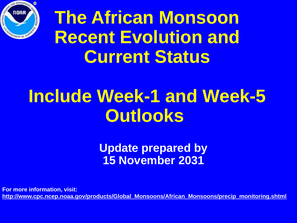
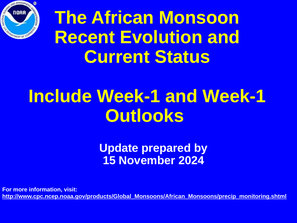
and Week-5: Week-5 -> Week-1 (234, 96)
2031: 2031 -> 2024 (191, 160)
